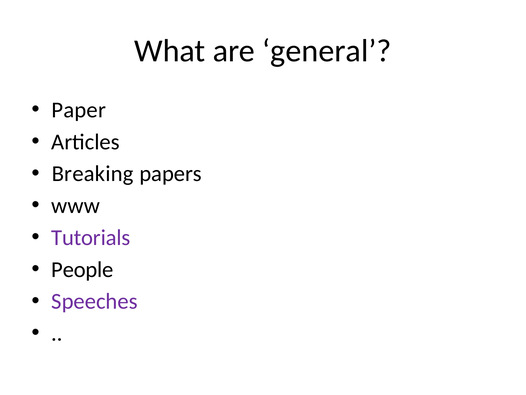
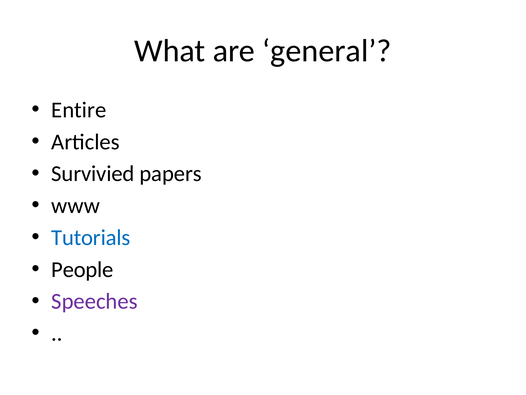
Paper: Paper -> Entire (79, 110)
Breaking: Breaking -> Survivied (93, 174)
Tutorials colour: purple -> blue (91, 237)
